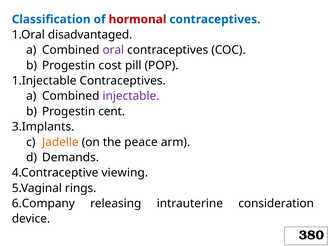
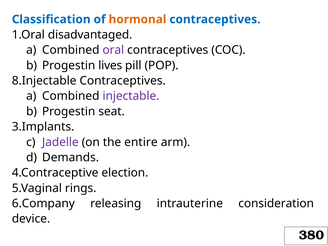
hormonal colour: red -> orange (138, 19)
cost: cost -> lives (110, 65)
1.Injectable: 1.Injectable -> 8.Injectable (44, 81)
cent: cent -> seat (112, 111)
Jadelle colour: orange -> purple (60, 142)
peace: peace -> entire (141, 142)
viewing: viewing -> election (125, 173)
